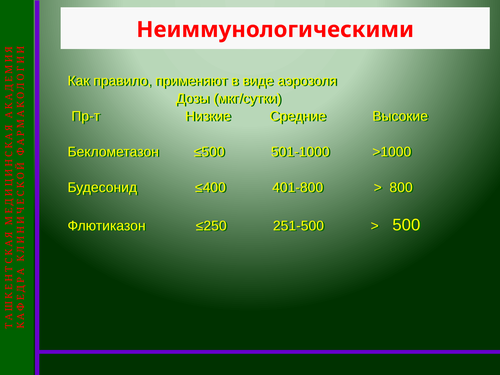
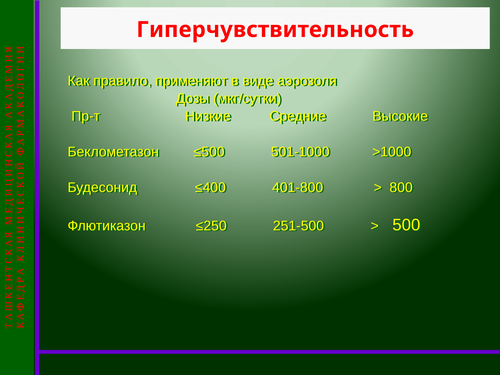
Неиммунологическими: Неиммунологическими -> Гиперчувствительность (275, 30)
